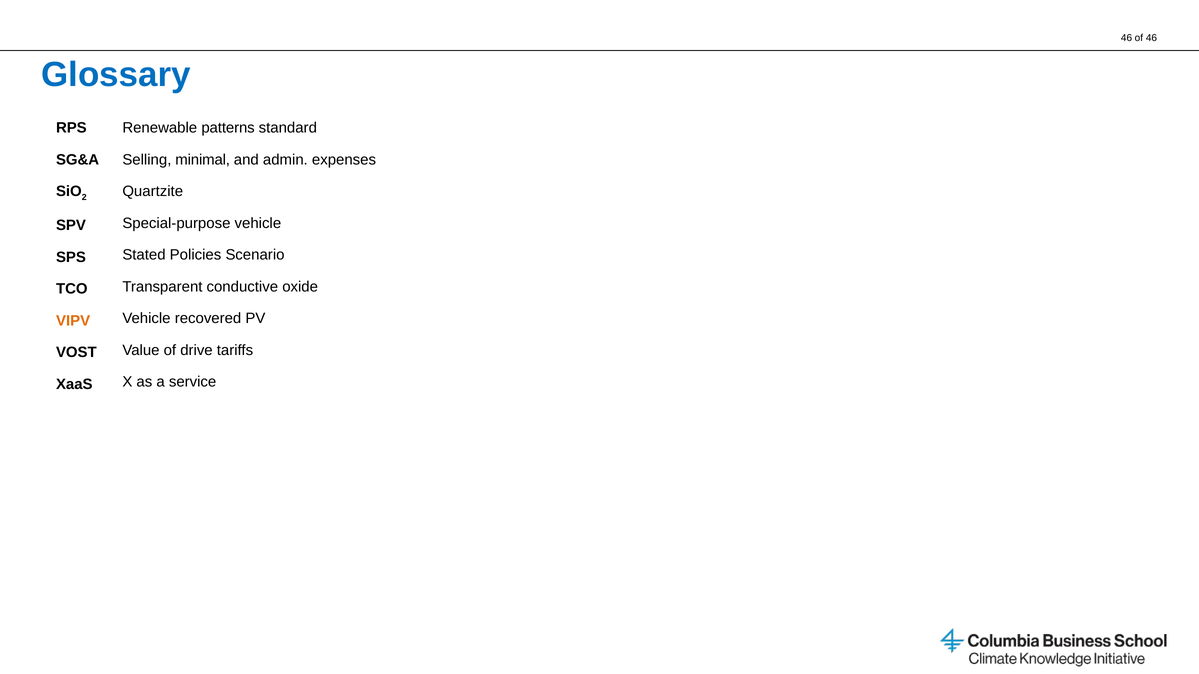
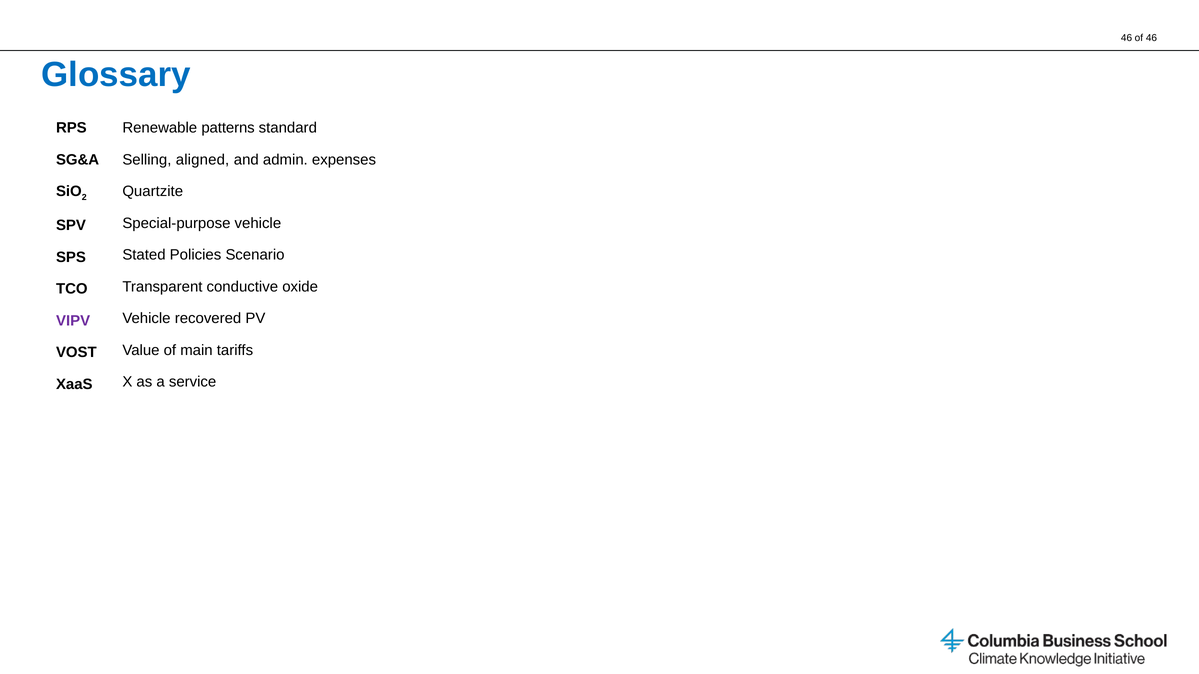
minimal: minimal -> aligned (203, 160)
VIPV colour: orange -> purple (73, 321)
drive: drive -> main (196, 350)
